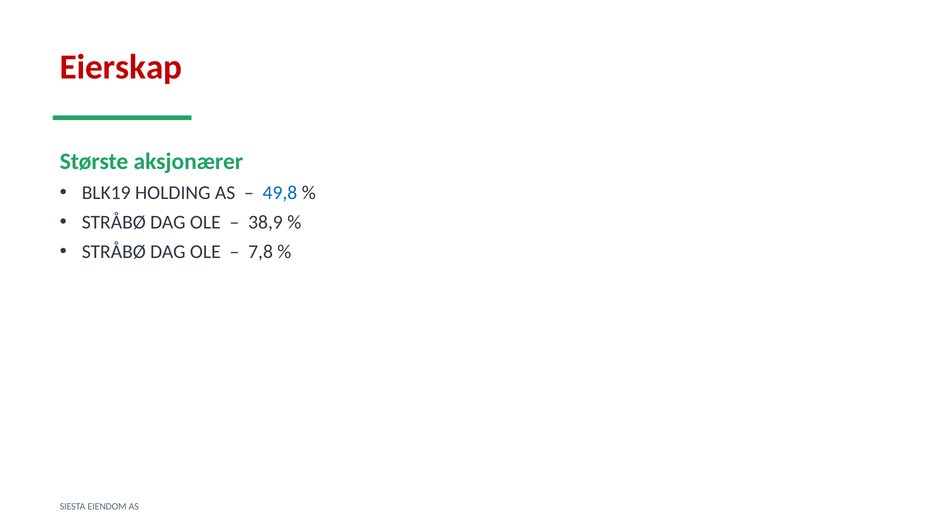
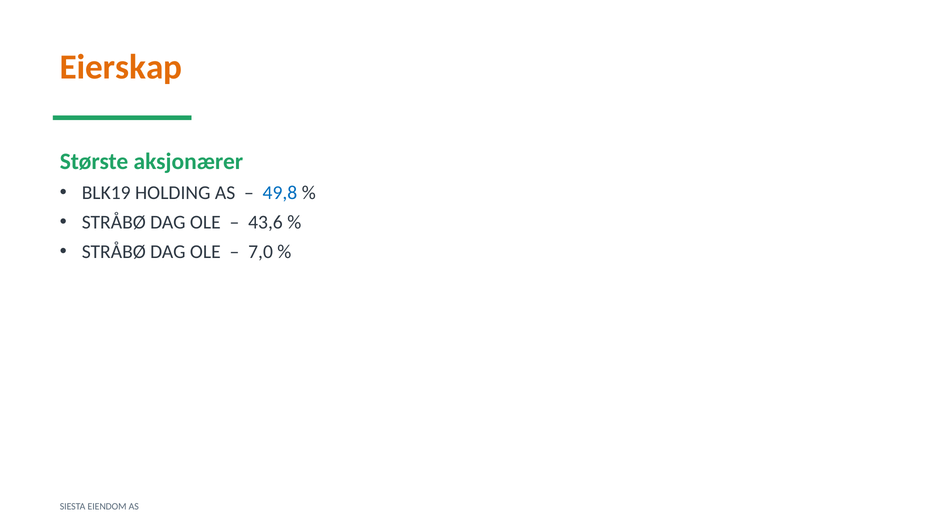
Eierskap colour: red -> orange (121, 67)
38,9: 38,9 -> 43,6 (265, 222)
7,8: 7,8 -> 7,0 (261, 252)
